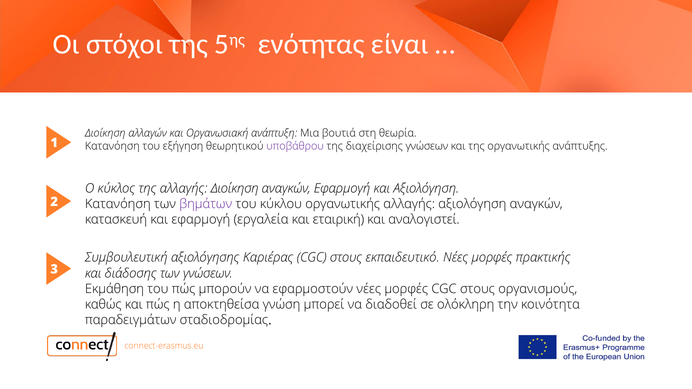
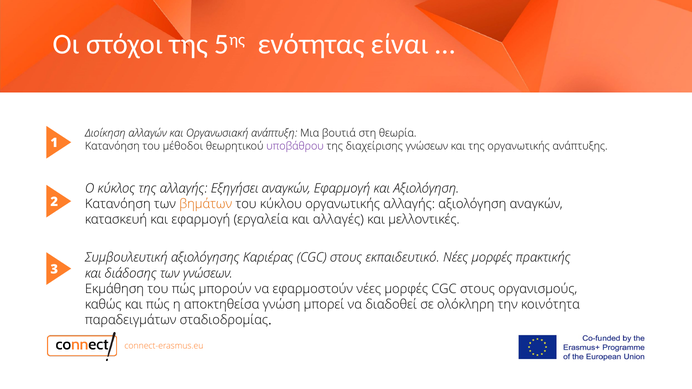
εξήγηση: εξήγηση -> μέθοδοι (183, 146)
αλλαγής Διοίκηση: Διοίκηση -> Εξηγήσει (235, 188)
βημάτων colour: purple -> orange (206, 204)
εταιρική: εταιρική -> αλλαγές (338, 220)
αναλογιστεί: αναλογιστεί -> μελλοντικές (424, 220)
